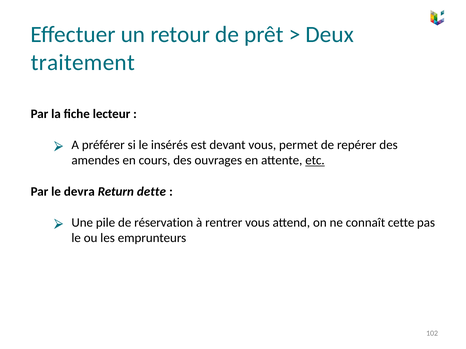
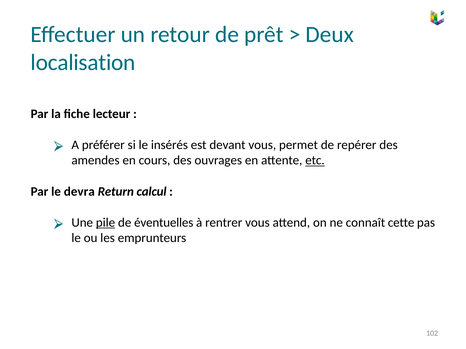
traitement: traitement -> localisation (83, 63)
dette: dette -> calcul (152, 192)
pile underline: none -> present (106, 223)
réservation: réservation -> éventuelles (164, 223)
